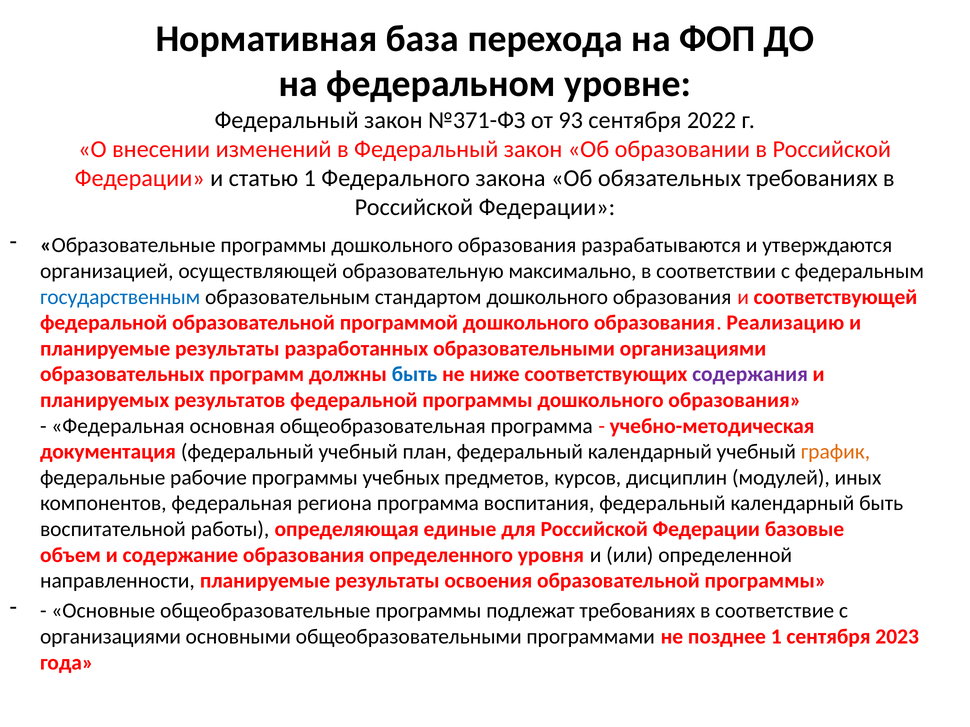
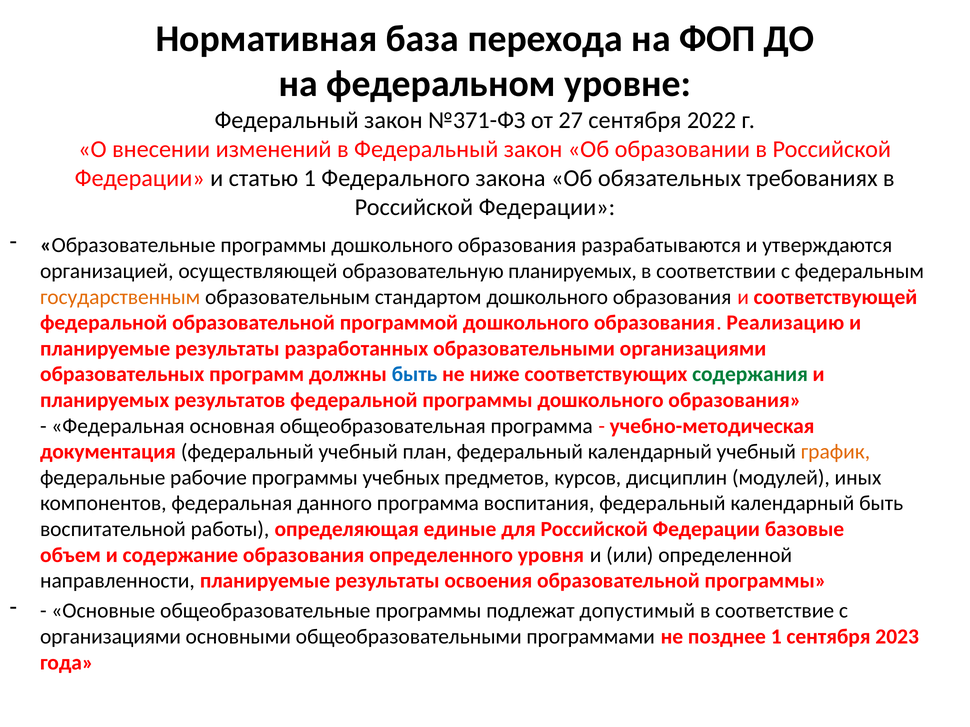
93: 93 -> 27 (571, 120)
образовательную максимально: максимально -> планируемых (572, 271)
государственным colour: blue -> orange (120, 297)
содержания colour: purple -> green (750, 375)
региона: региона -> данного (335, 504)
подлежат требованиях: требованиях -> допустимый (637, 611)
